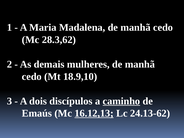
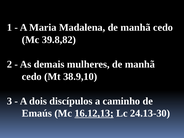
28.3,62: 28.3,62 -> 39.8,82 (59, 40)
18.9,10: 18.9,10 -> 38.9,10 (80, 77)
caminho underline: present -> none (121, 101)
24.13-62: 24.13-62 -> 24.13-30 (150, 113)
